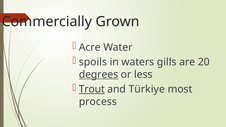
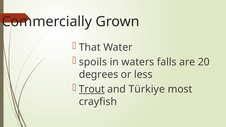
Acre: Acre -> That (90, 47)
gills: gills -> falls (167, 62)
degrees underline: present -> none (98, 75)
process: process -> crayfish (98, 102)
